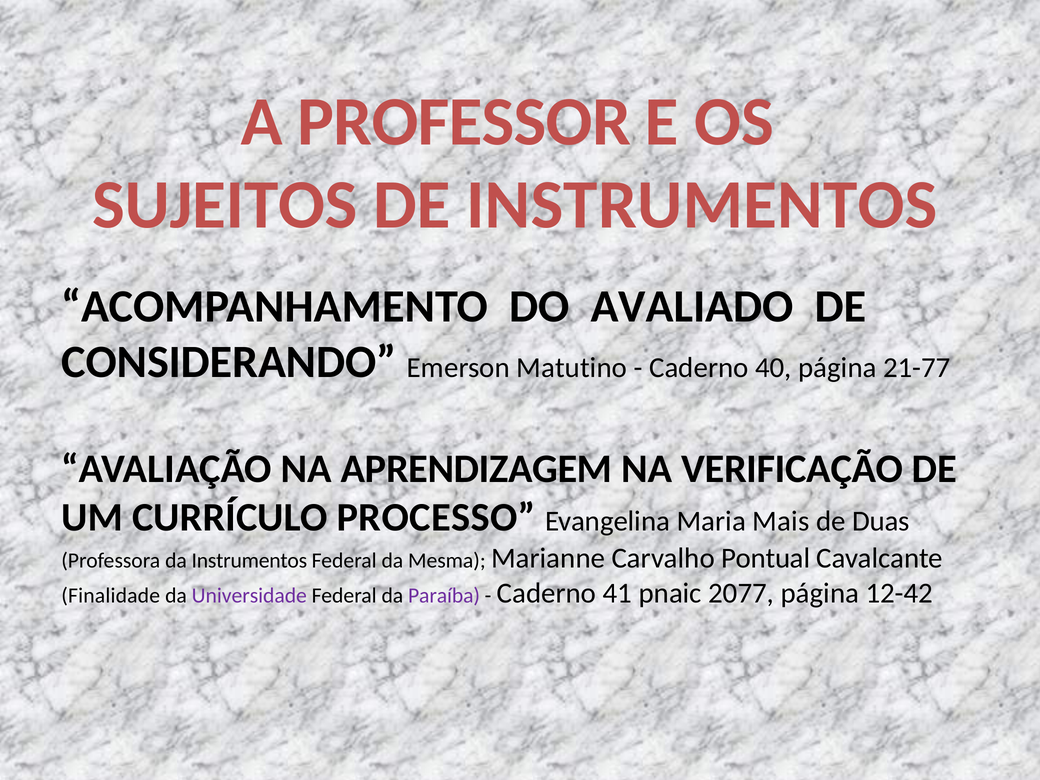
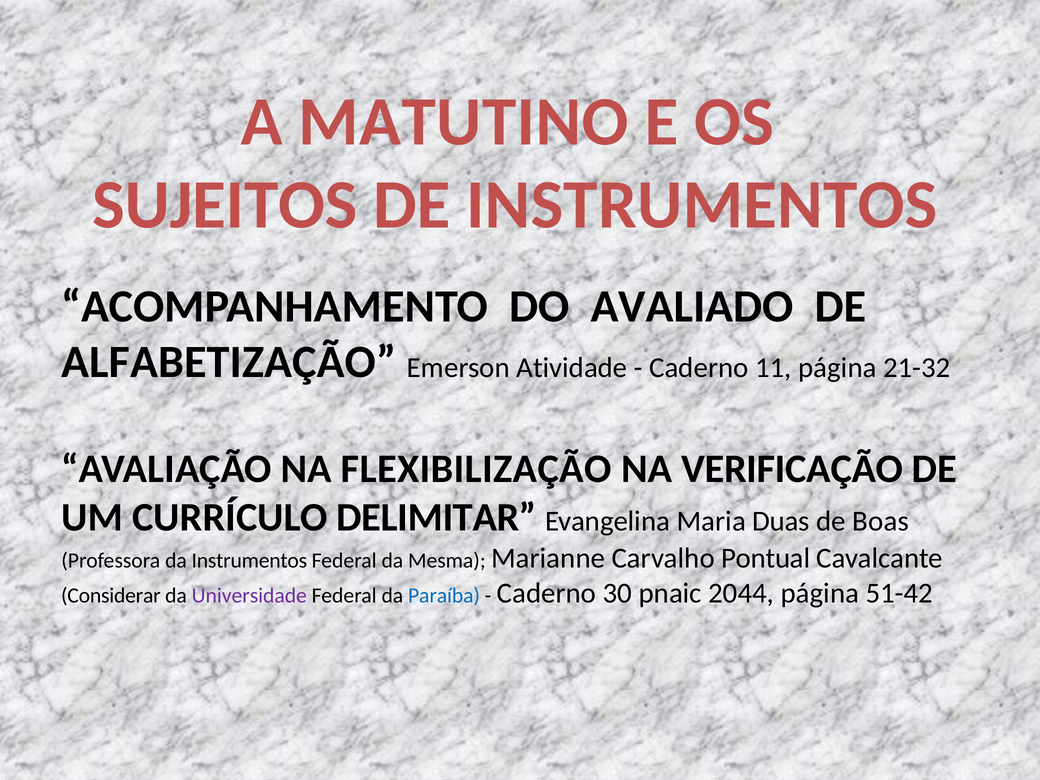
PROFESSOR: PROFESSOR -> MATUTINO (463, 122)
CONSIDERANDO: CONSIDERANDO -> ALFABETIZAÇÃO (229, 362)
Matutino: Matutino -> Atividade (572, 368)
40: 40 -> 11 (773, 368)
21-77: 21-77 -> 21-32 (917, 368)
APRENDIZAGEM: APRENDIZAGEM -> FLEXIBILIZAÇÃO (476, 469)
PROCESSO: PROCESSO -> DELIMITAR (436, 517)
Mais: Mais -> Duas (781, 521)
Duas: Duas -> Boas (881, 521)
Finalidade: Finalidade -> Considerar (111, 595)
Paraíba colour: purple -> blue (444, 595)
41: 41 -> 30 (617, 593)
2077: 2077 -> 2044 (741, 593)
12-42: 12-42 -> 51-42 (899, 593)
